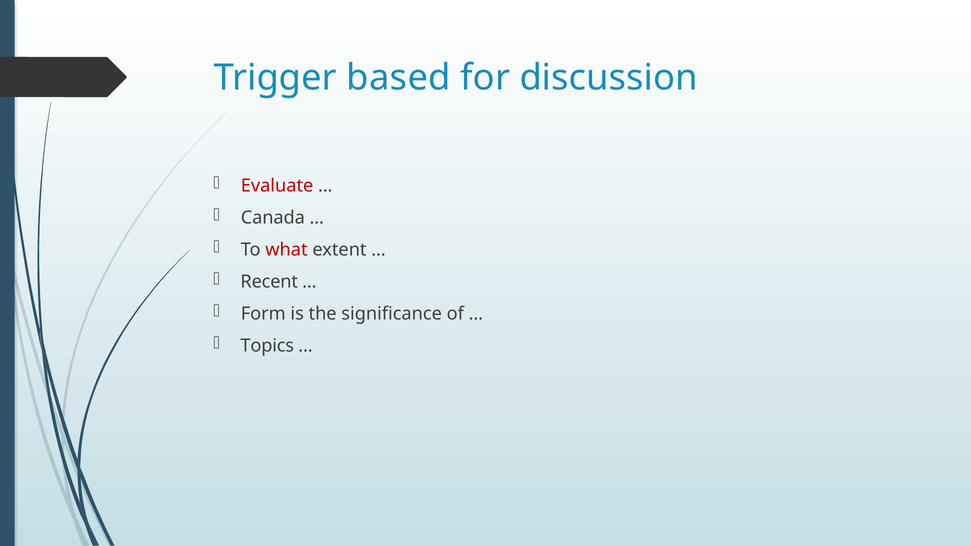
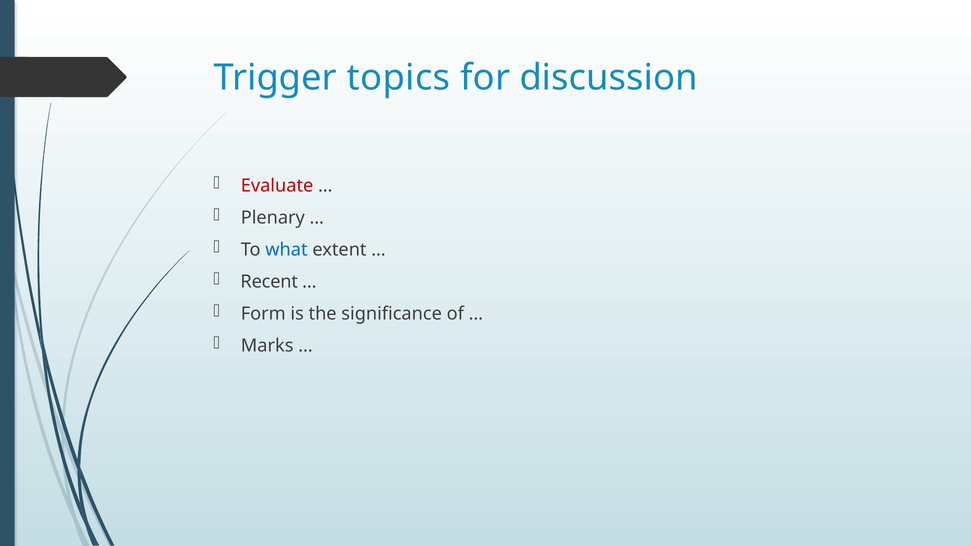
based: based -> topics (399, 78)
Canada: Canada -> Plenary (273, 218)
what colour: red -> blue (286, 250)
Topics: Topics -> Marks (267, 346)
